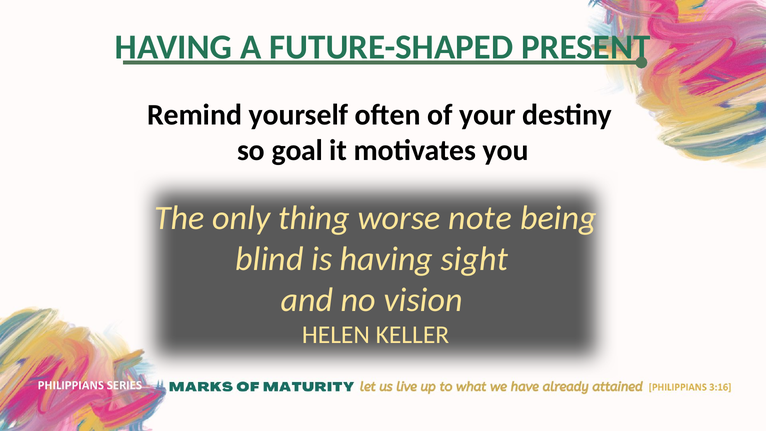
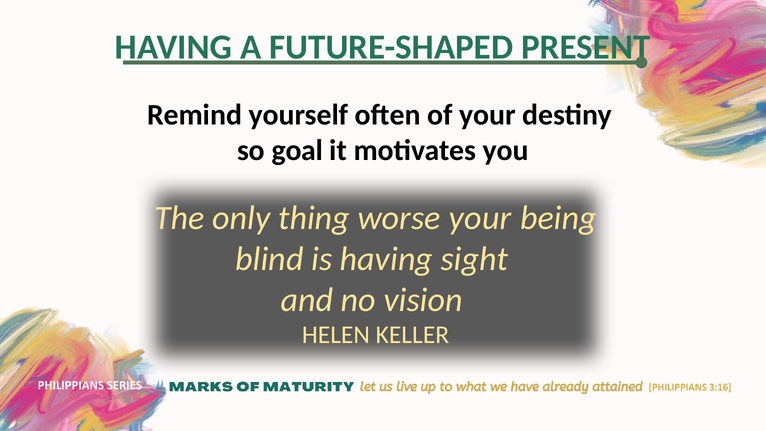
worse note: note -> your (480, 218)
